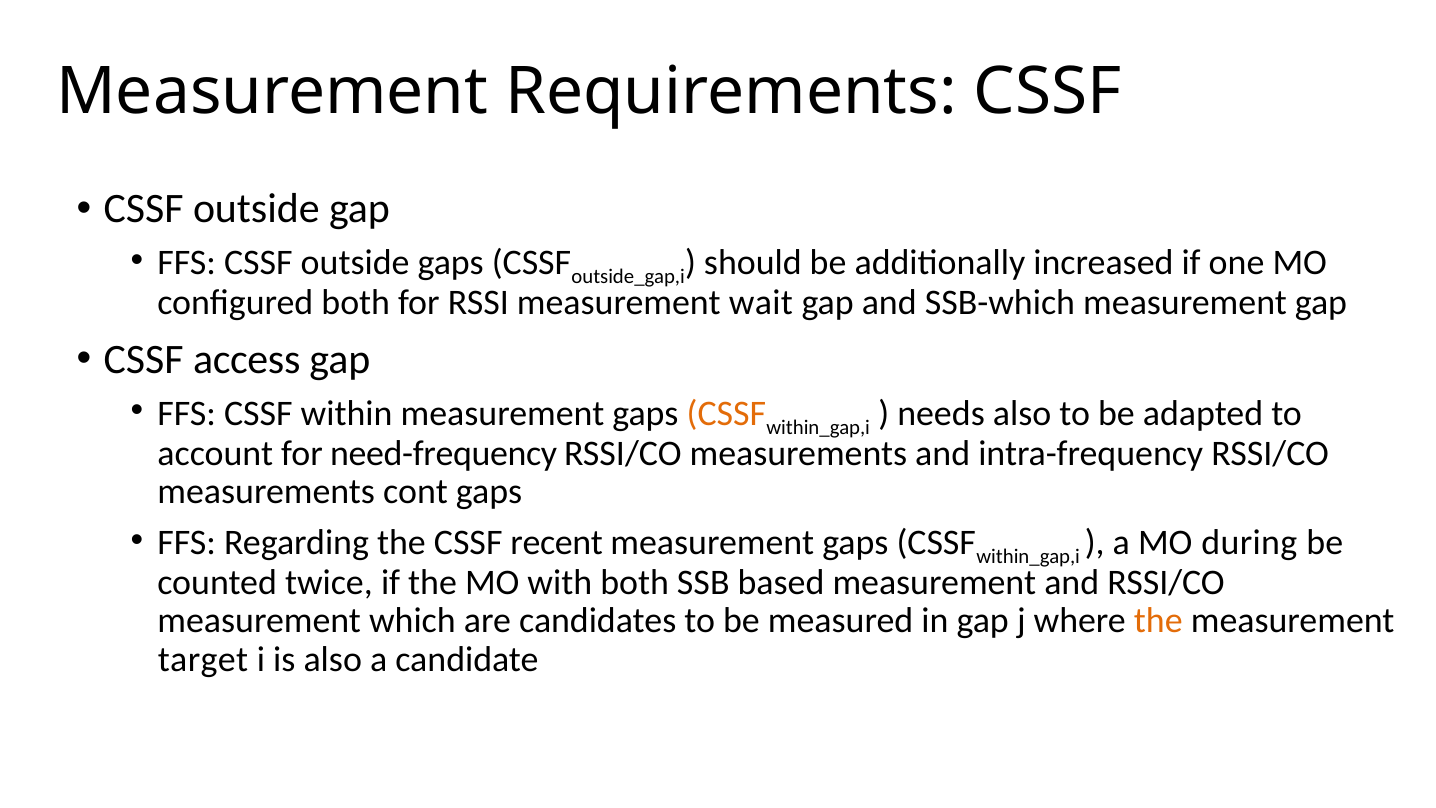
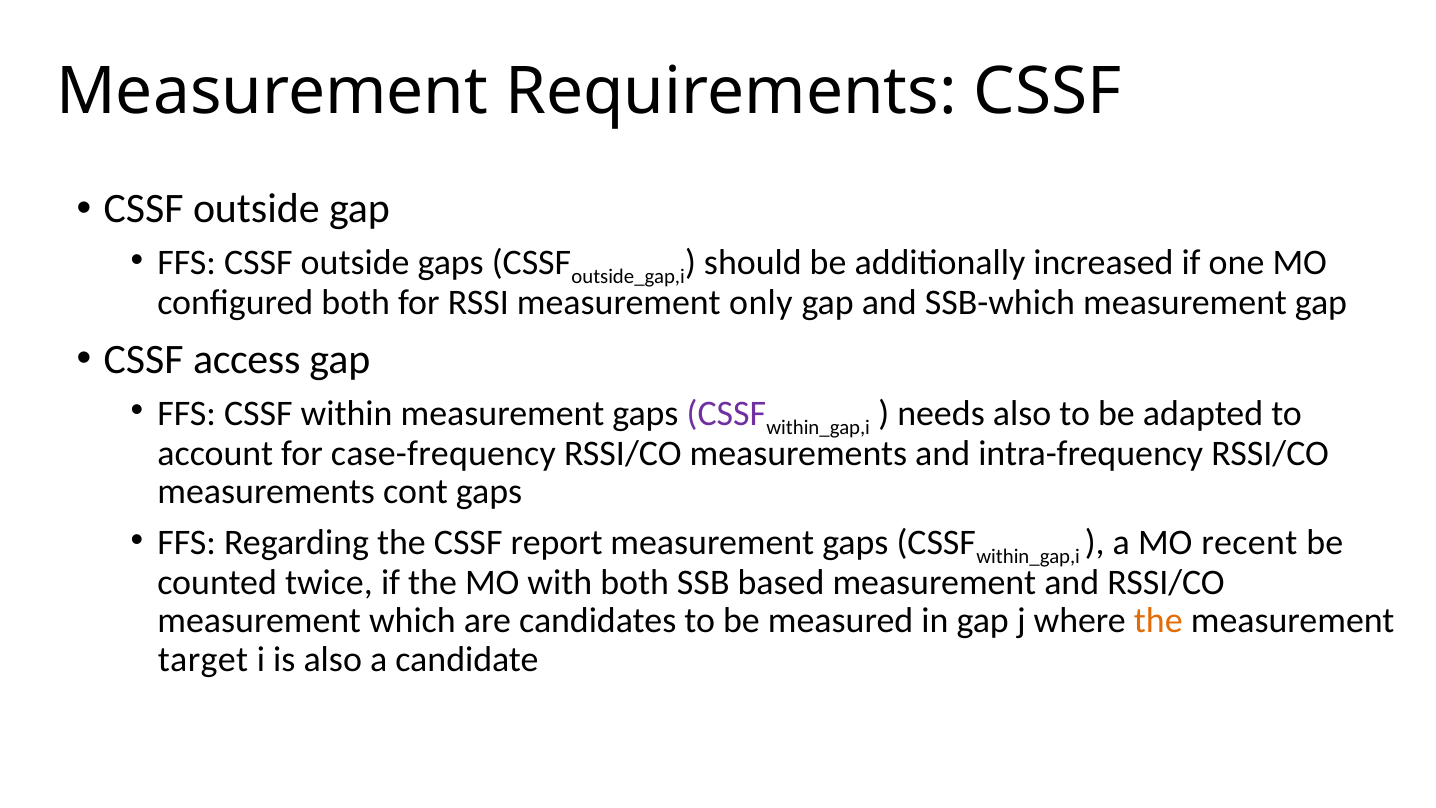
wait: wait -> only (761, 303)
CSSF colour: orange -> purple (726, 413)
need-frequency: need-frequency -> case-frequency (443, 453)
recent: recent -> report (557, 542)
during: during -> recent (1249, 542)
